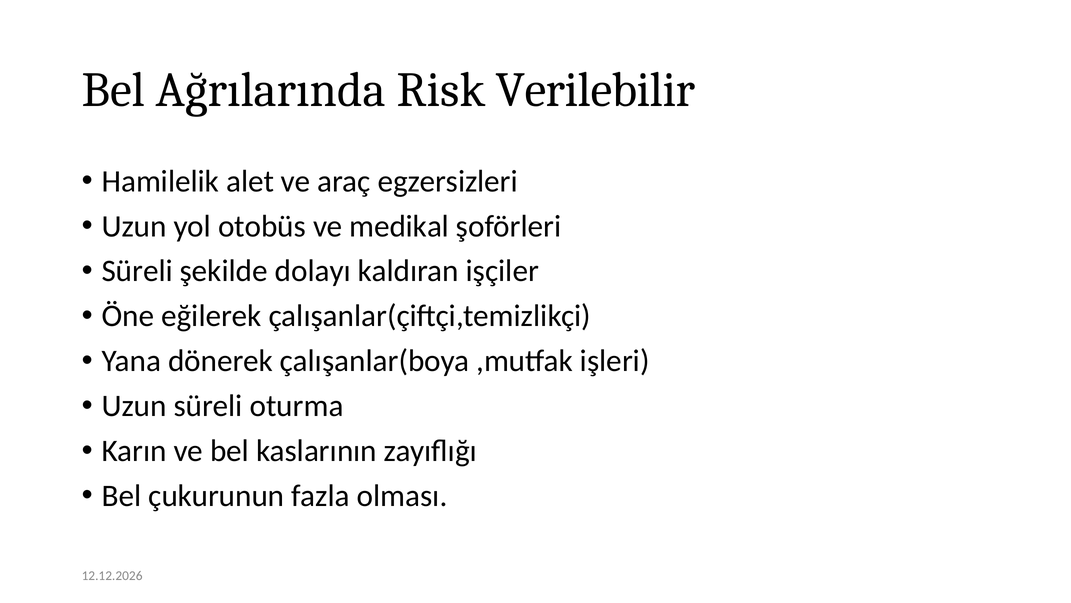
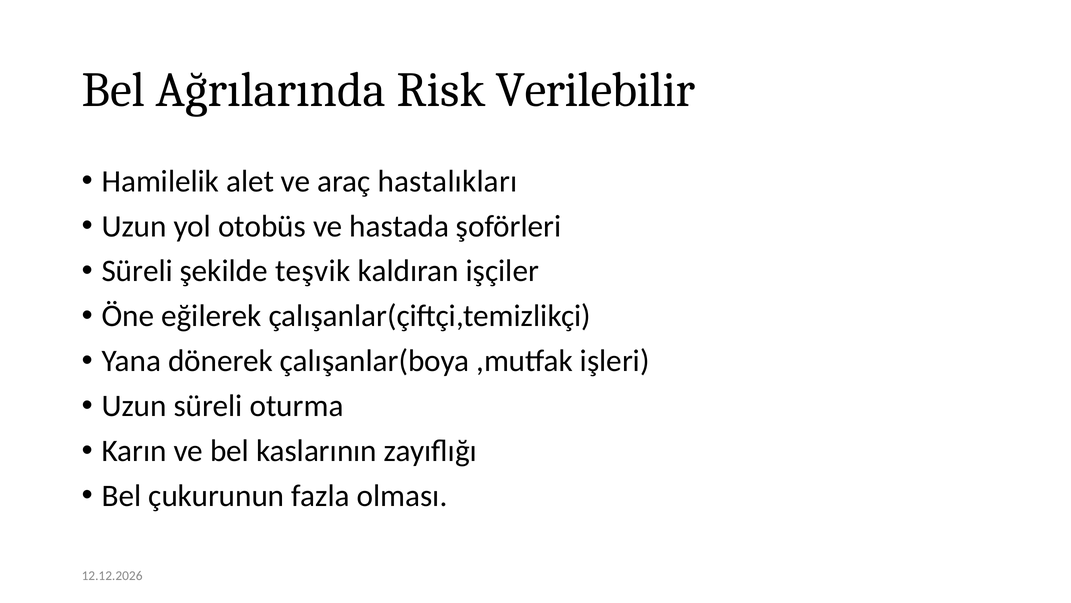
egzersizleri: egzersizleri -> hastalıkları (447, 181)
medikal: medikal -> hastada (399, 226)
dolayı: dolayı -> teşvik (313, 271)
